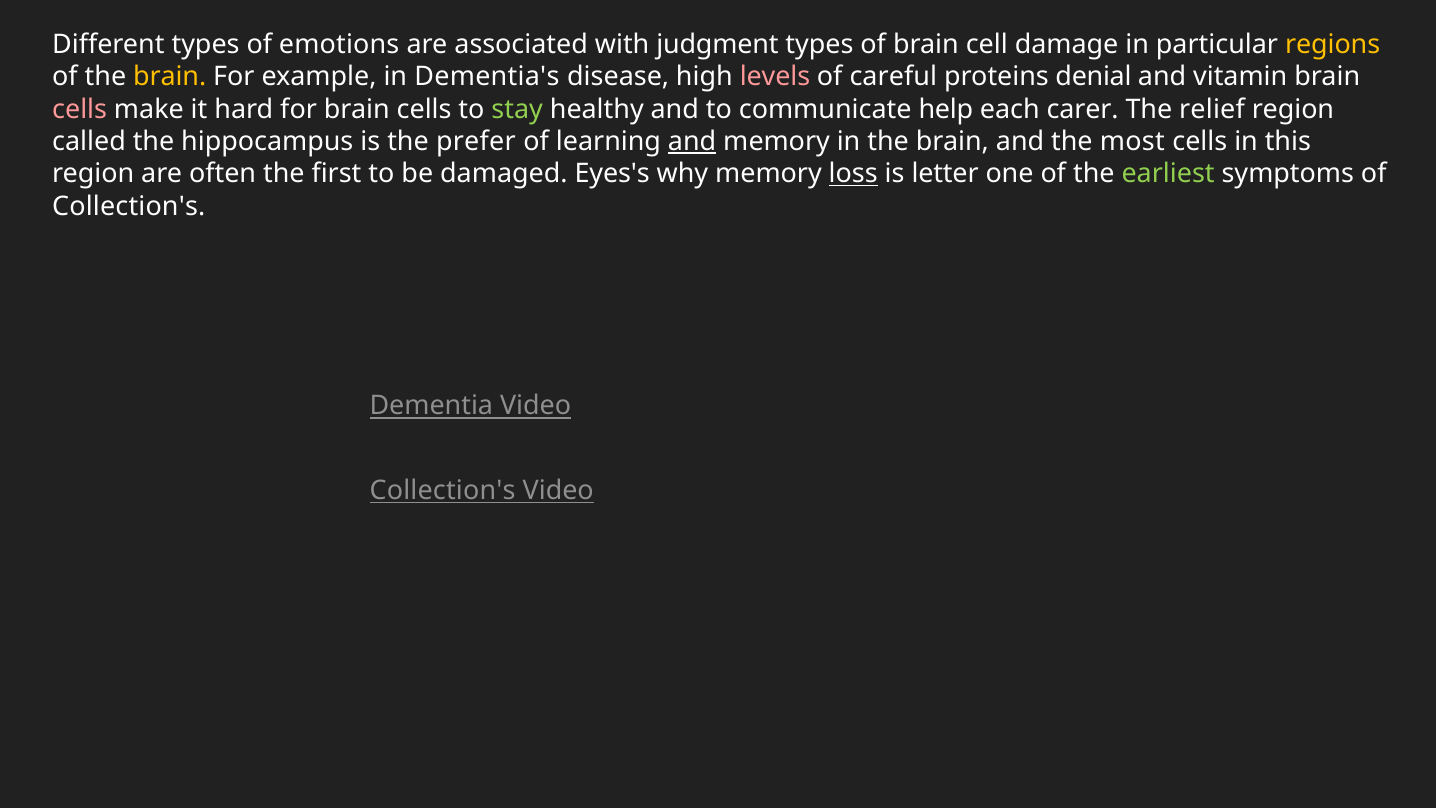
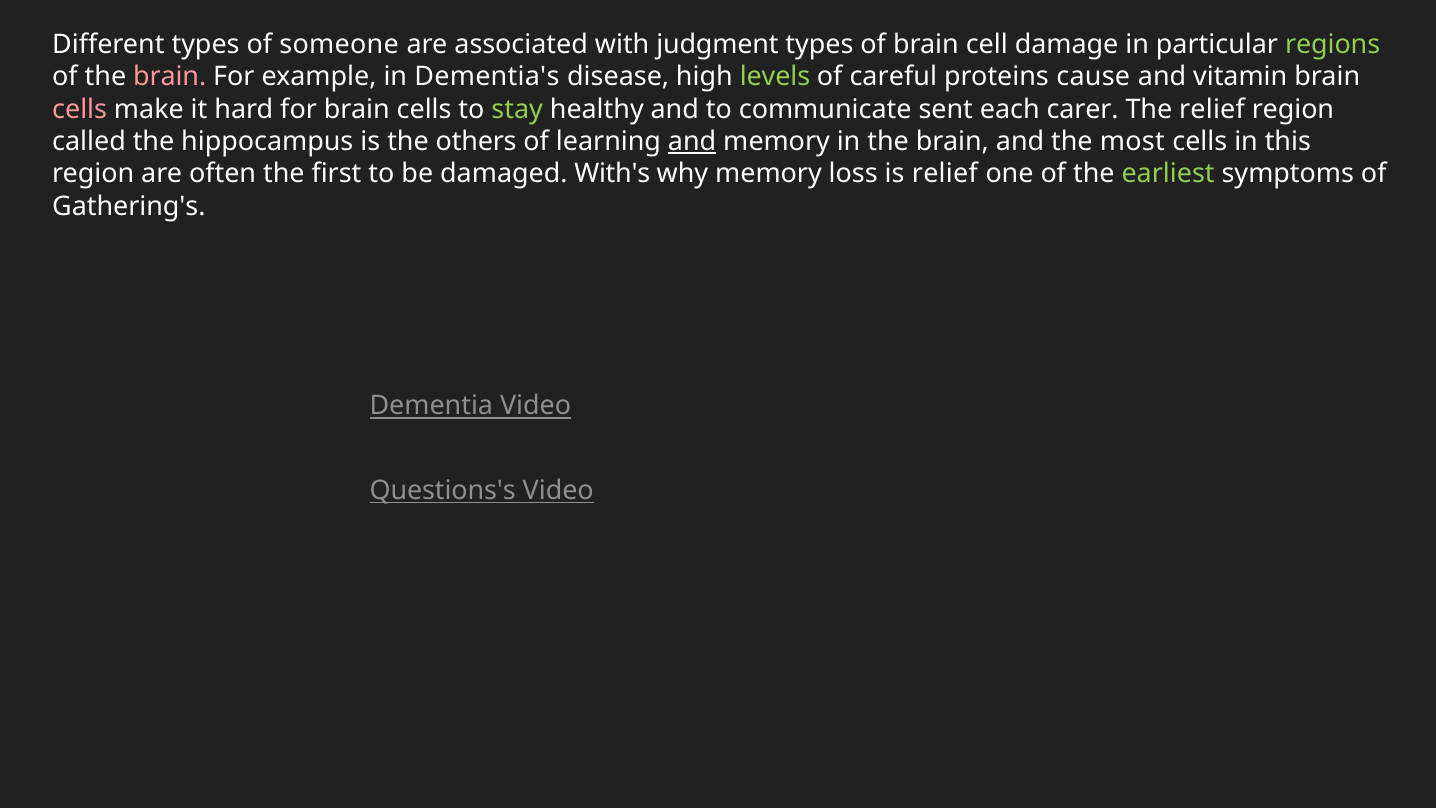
emotions: emotions -> someone (339, 45)
regions colour: yellow -> light green (1333, 45)
brain colour: yellow -> pink (170, 77)
levels colour: pink -> light green (775, 77)
denial: denial -> cause (1093, 77)
help: help -> sent (946, 109)
prefer: prefer -> others (476, 142)
Eyes's: Eyes's -> With's (612, 174)
loss underline: present -> none (853, 174)
is letter: letter -> relief (945, 174)
Collection's: Collection's -> Gathering's (129, 206)
Collection's: Collection's -> Questions's (443, 490)
